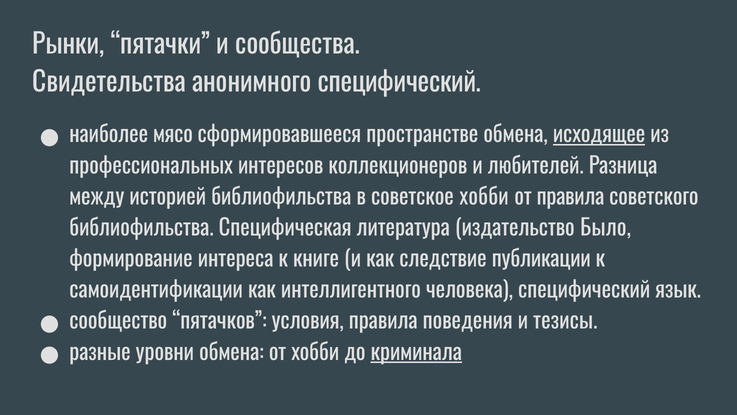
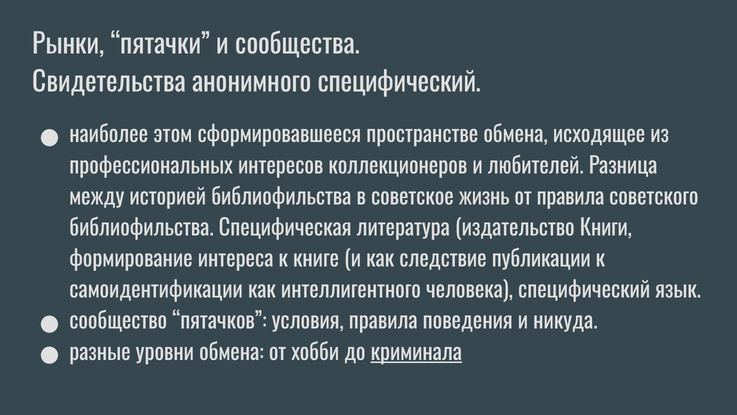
мясо: мясо -> этом (173, 135)
исходящее underline: present -> none (599, 135)
советское хобби: хобби -> жизнь (484, 197)
Было: Было -> Книги (606, 228)
тезисы: тезисы -> никуда (565, 321)
